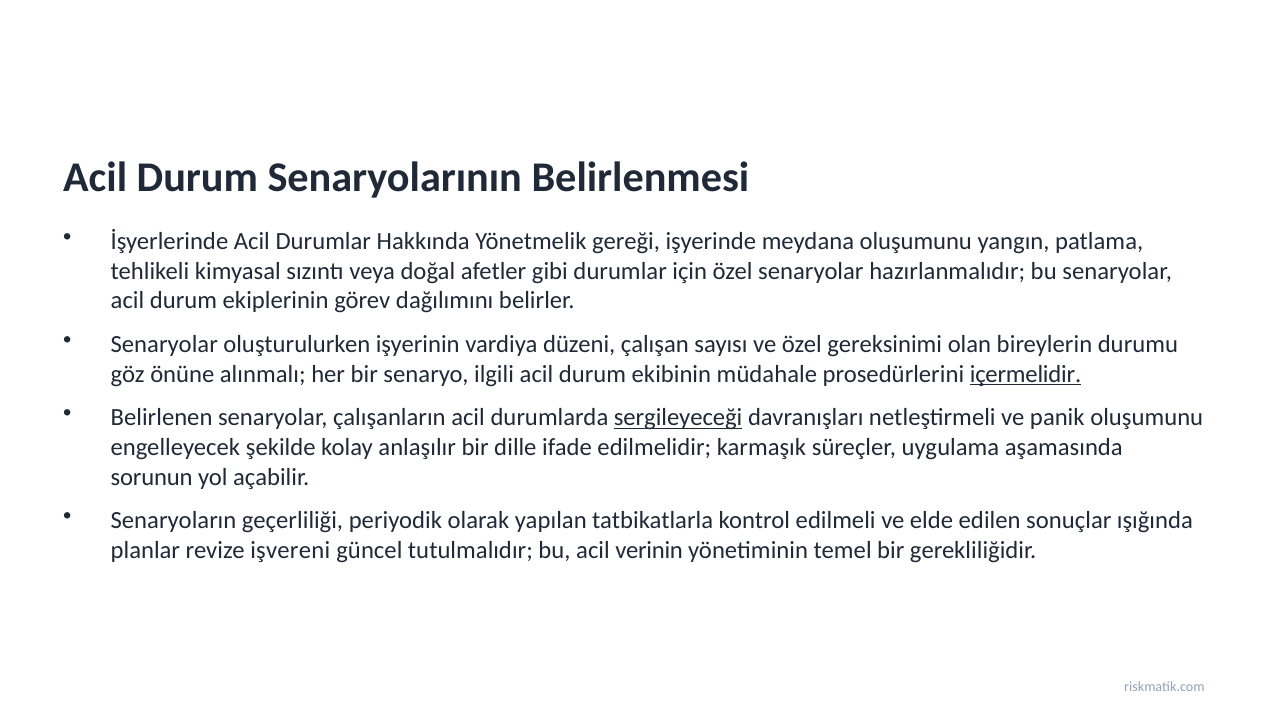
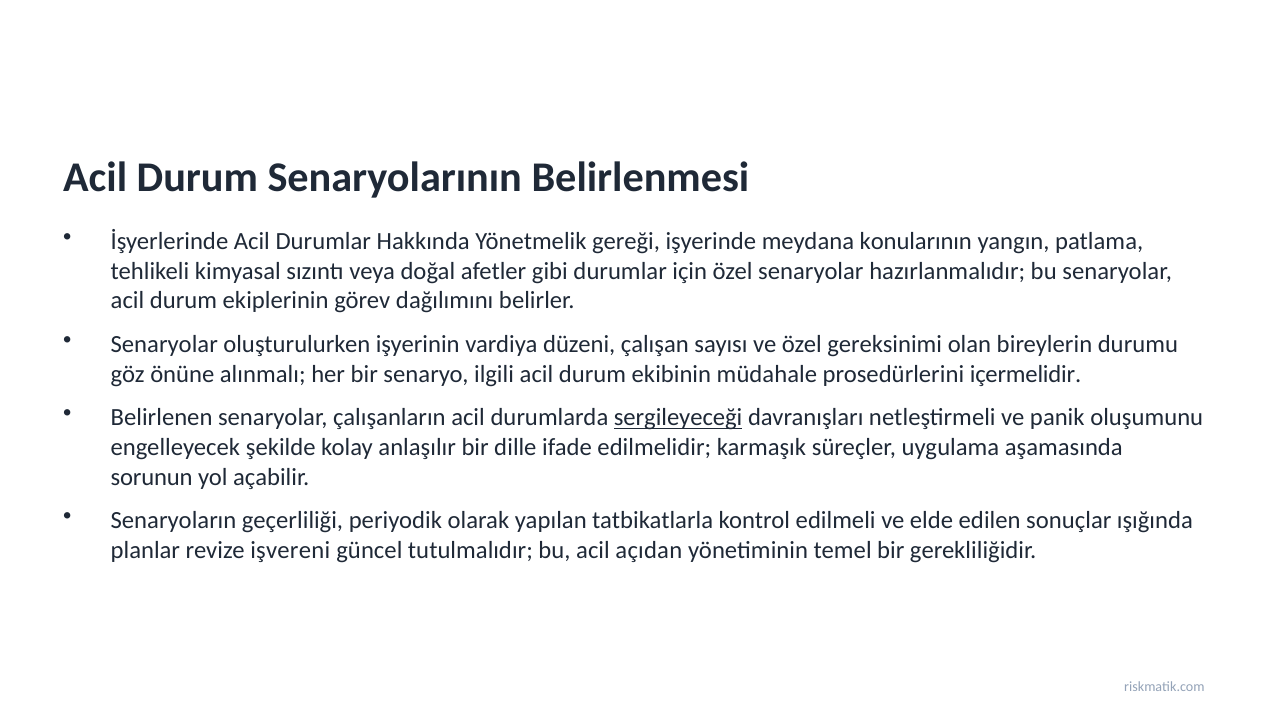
meydana oluşumunu: oluşumunu -> konularının (916, 241)
içermelidir underline: present -> none (1026, 374)
verinin: verinin -> açıdan (649, 551)
